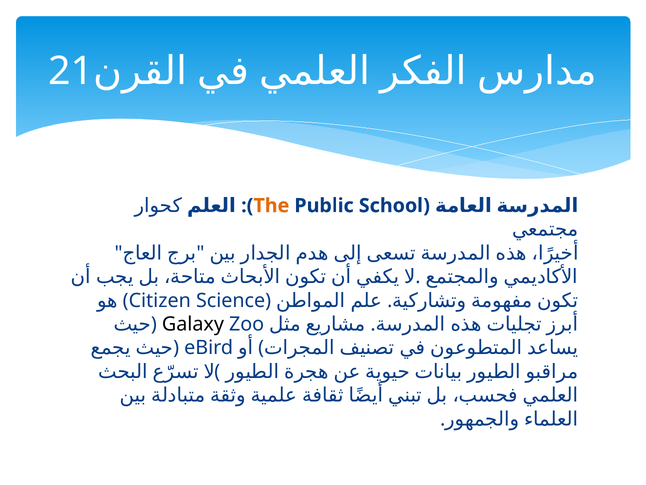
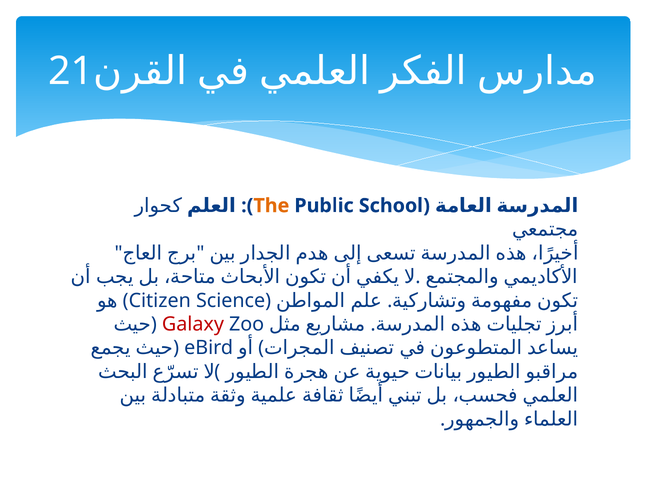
Galaxy colour: black -> red (193, 324)
